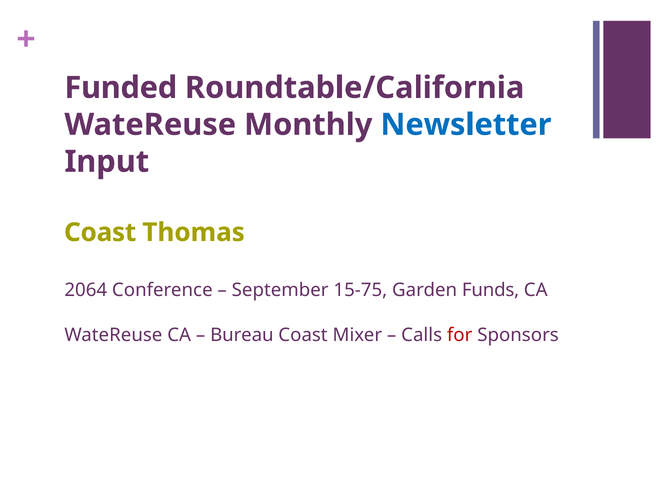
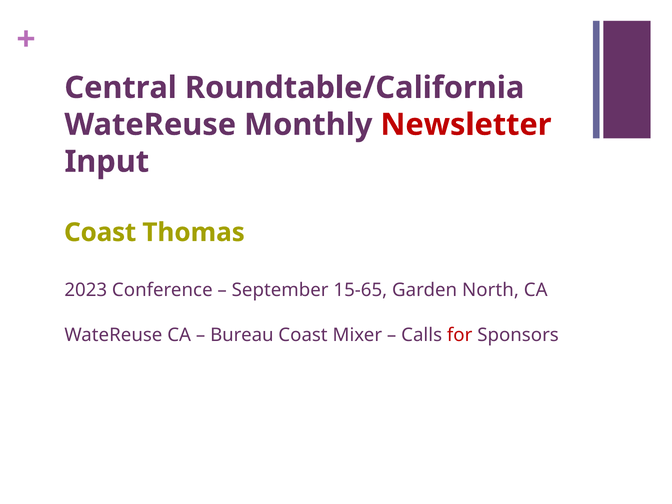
Funded: Funded -> Central (121, 88)
Newsletter colour: blue -> red (466, 125)
2064: 2064 -> 2023 (86, 290)
15-75: 15-75 -> 15-65 (360, 290)
Funds: Funds -> North (490, 290)
